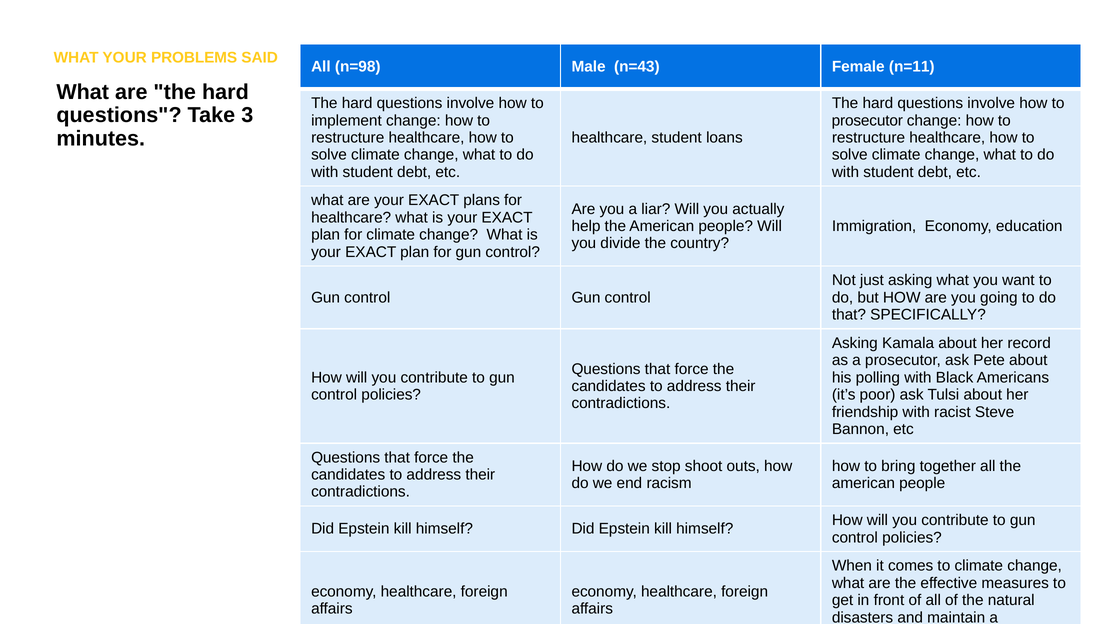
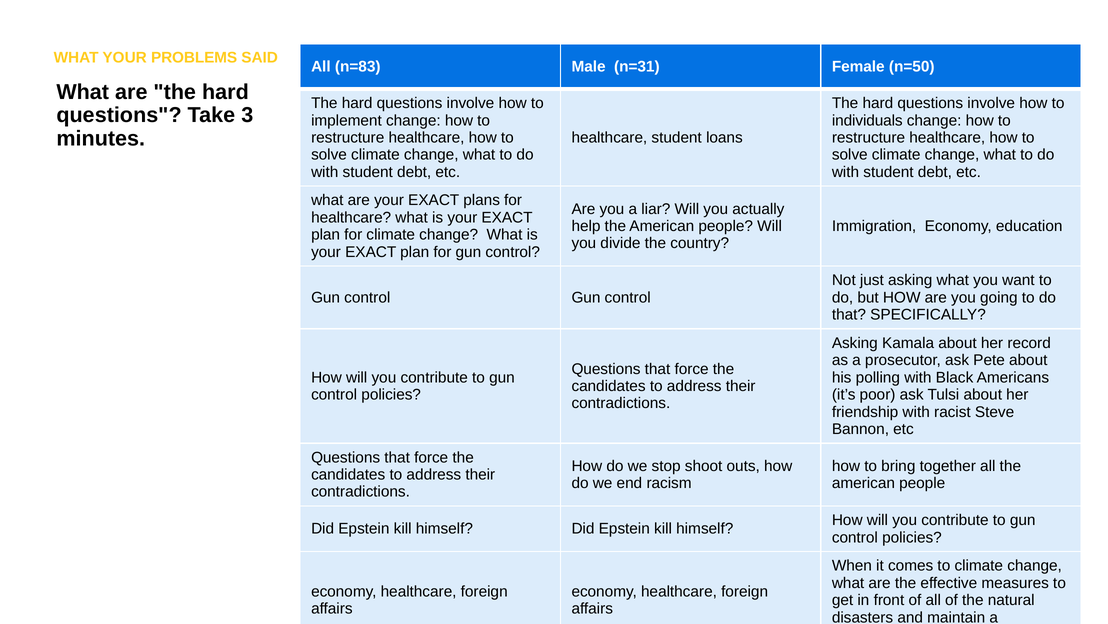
n=98: n=98 -> n=83 (358, 67)
n=43: n=43 -> n=31 (637, 67)
n=11: n=11 -> n=50 (912, 67)
prosecutor: prosecutor -> individuals (867, 120)
